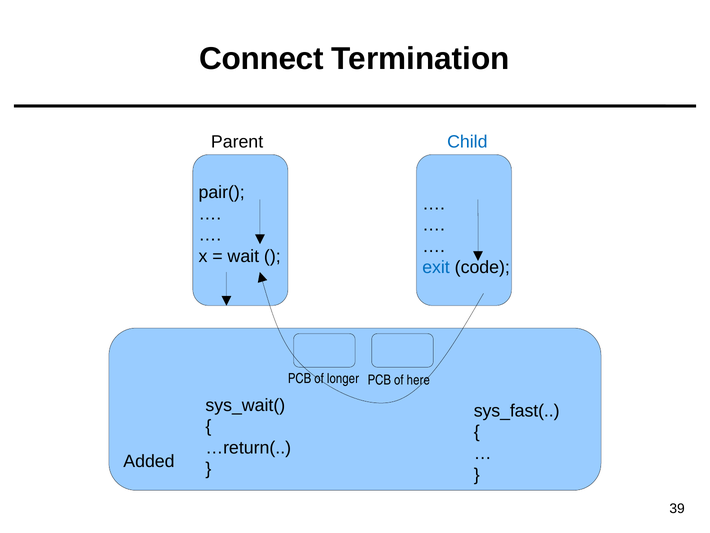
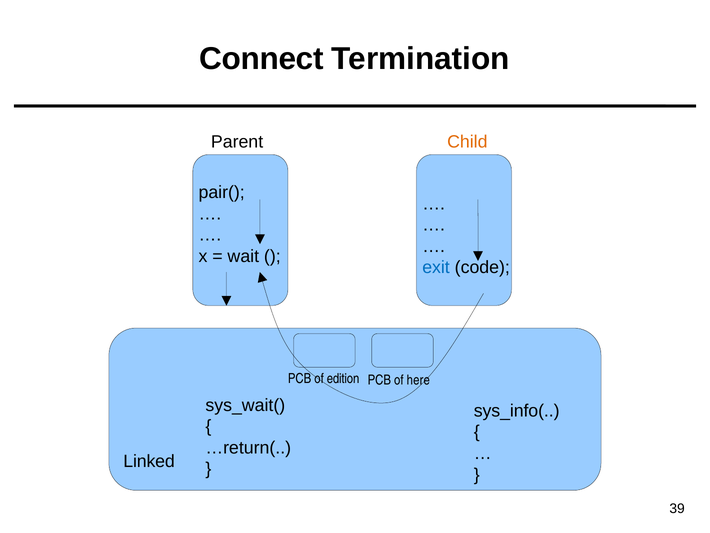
Child colour: blue -> orange (467, 142)
longer: longer -> edition (343, 378)
sys_fast(: sys_fast( -> sys_info( (517, 410)
Added: Added -> Linked (149, 461)
